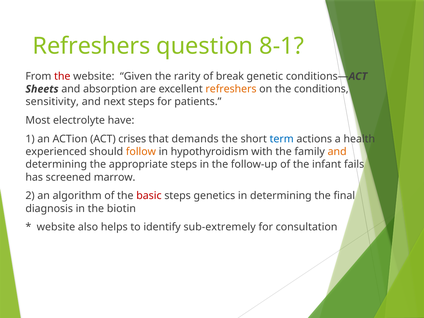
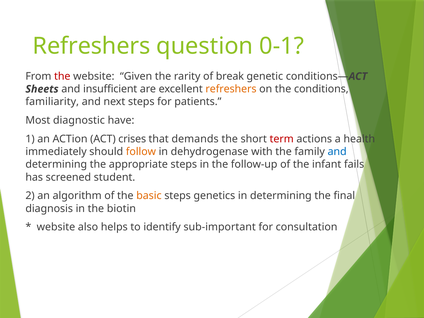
8-1: 8-1 -> 0-1 (282, 46)
absorption: absorption -> insufficient (110, 89)
sensitivity: sensitivity -> familiarity (52, 102)
electrolyte: electrolyte -> diagnostic (79, 120)
term colour: blue -> red (282, 139)
experienced: experienced -> immediately (56, 152)
hypothyroidism: hypothyroidism -> dehydrogenase (210, 152)
and colour: orange -> blue (337, 152)
marrow: marrow -> student (115, 177)
basic colour: red -> orange (149, 196)
sub-extremely: sub-extremely -> sub-important (220, 227)
